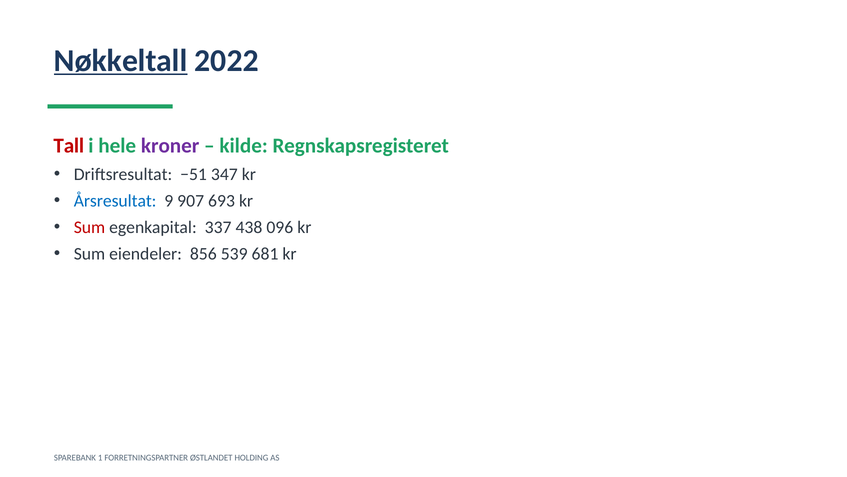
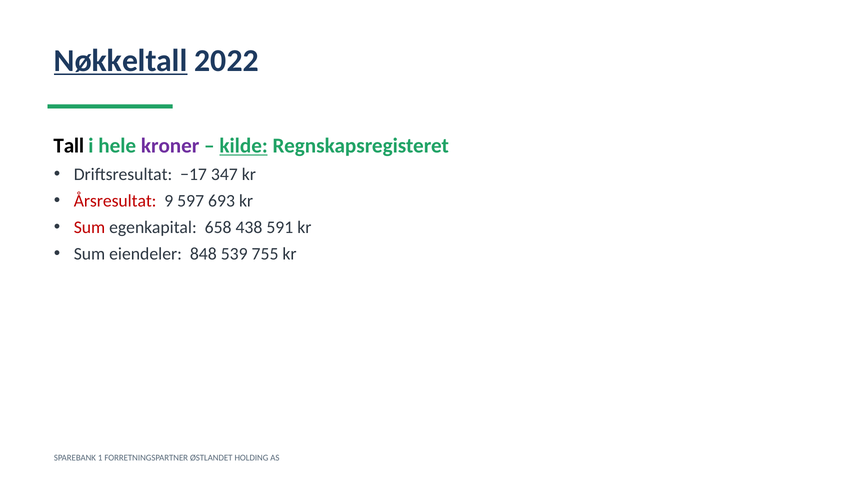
Tall colour: red -> black (69, 146)
kilde underline: none -> present (244, 146)
−51: −51 -> −17 (194, 174)
Årsresultat colour: blue -> red (115, 201)
907: 907 -> 597 (191, 201)
337: 337 -> 658 (218, 227)
096: 096 -> 591 (280, 227)
856: 856 -> 848 (203, 254)
681: 681 -> 755 (265, 254)
